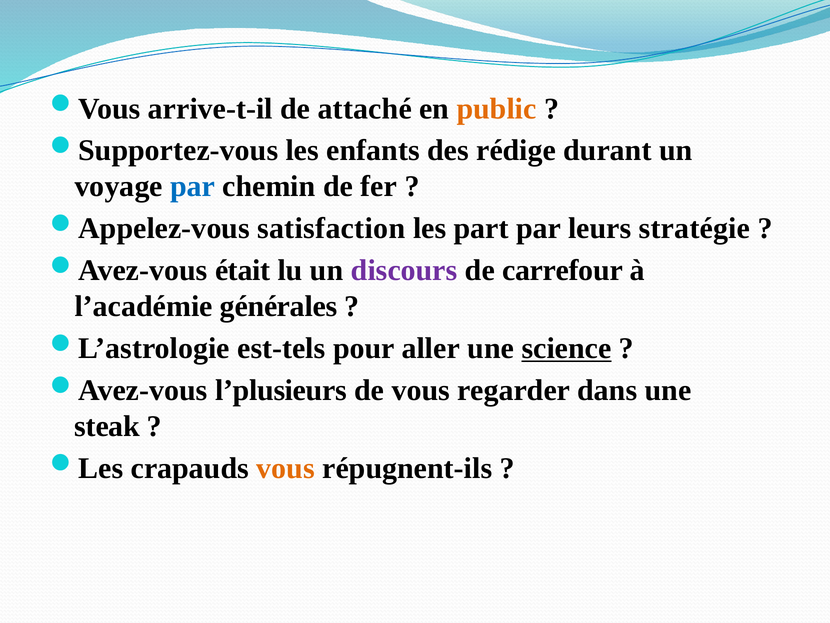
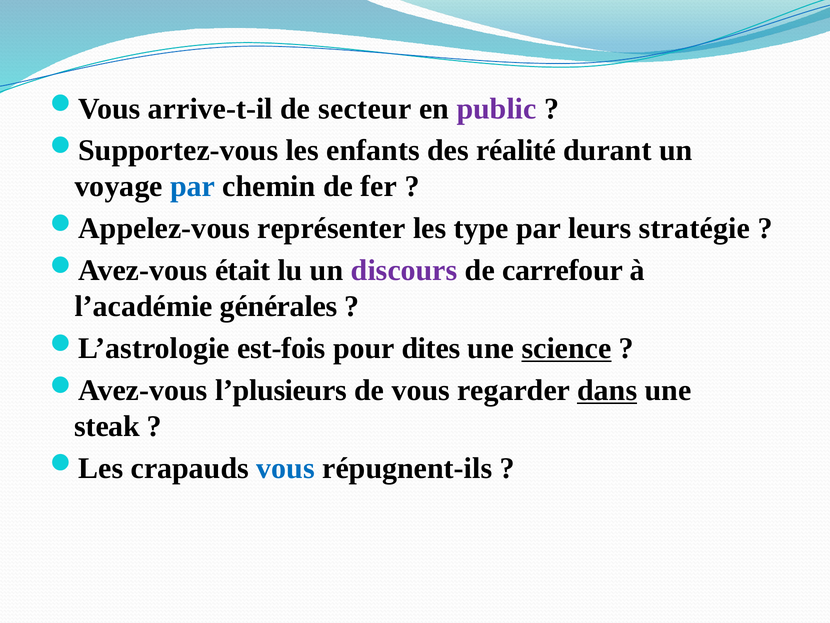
attaché: attaché -> secteur (365, 109)
public colour: orange -> purple (497, 109)
rédige: rédige -> réalité (516, 150)
satisfaction: satisfaction -> représenter (331, 228)
part: part -> type (481, 228)
est-tels: est-tels -> est-fois (281, 348)
aller: aller -> dites (431, 348)
dans underline: none -> present (607, 390)
vous colour: orange -> blue (286, 468)
